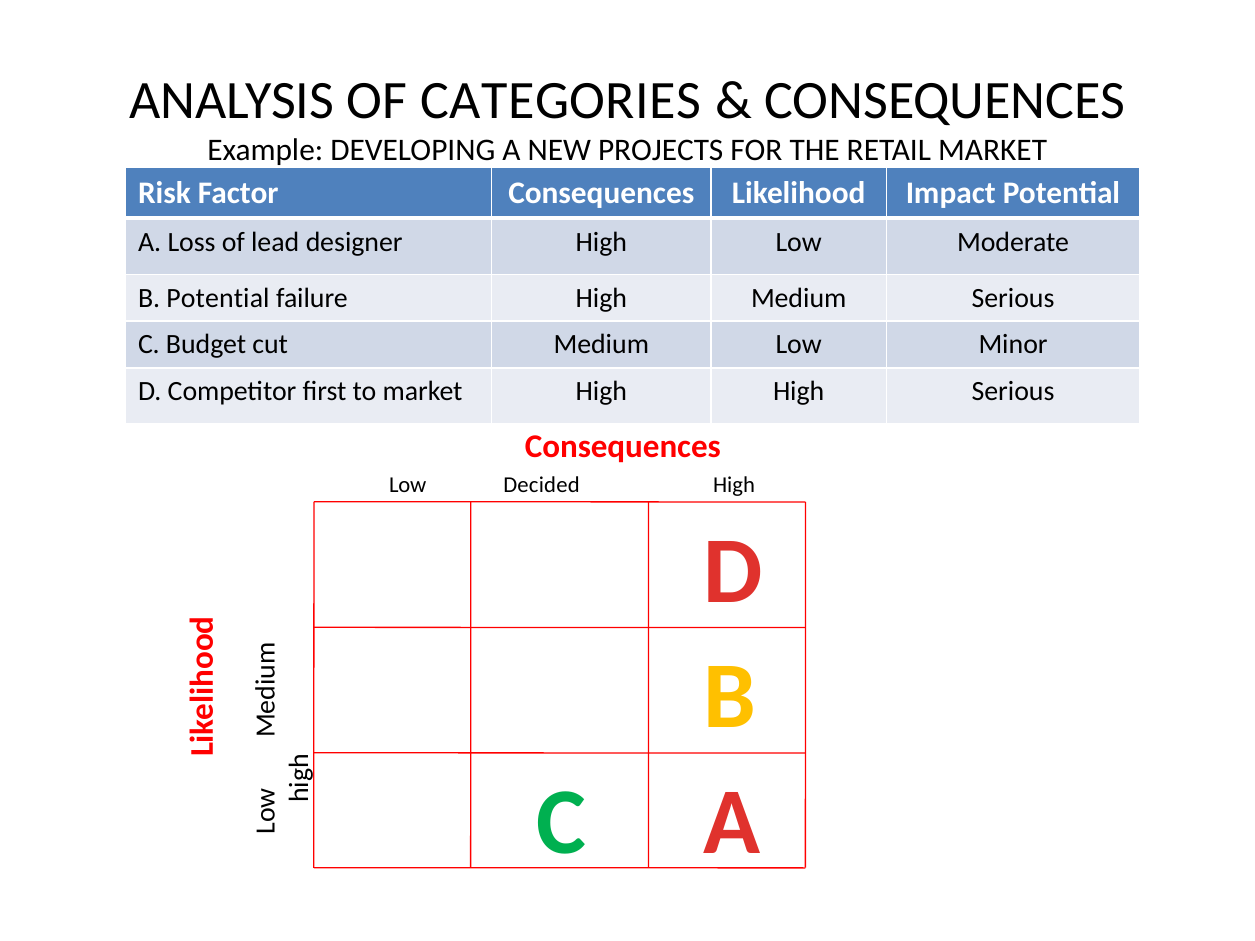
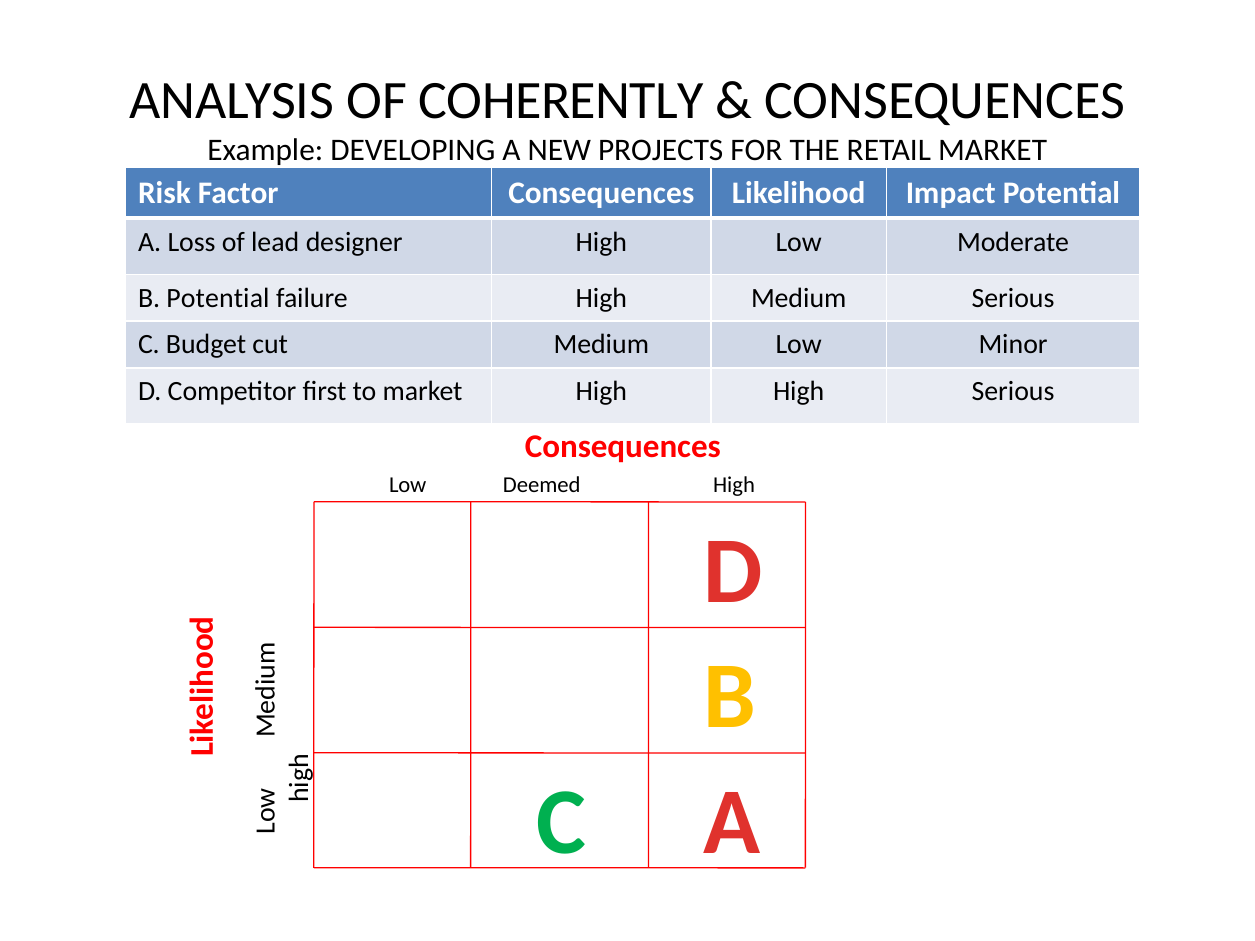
CATEGORIES: CATEGORIES -> COHERENTLY (561, 101)
Decided: Decided -> Deemed (542, 485)
